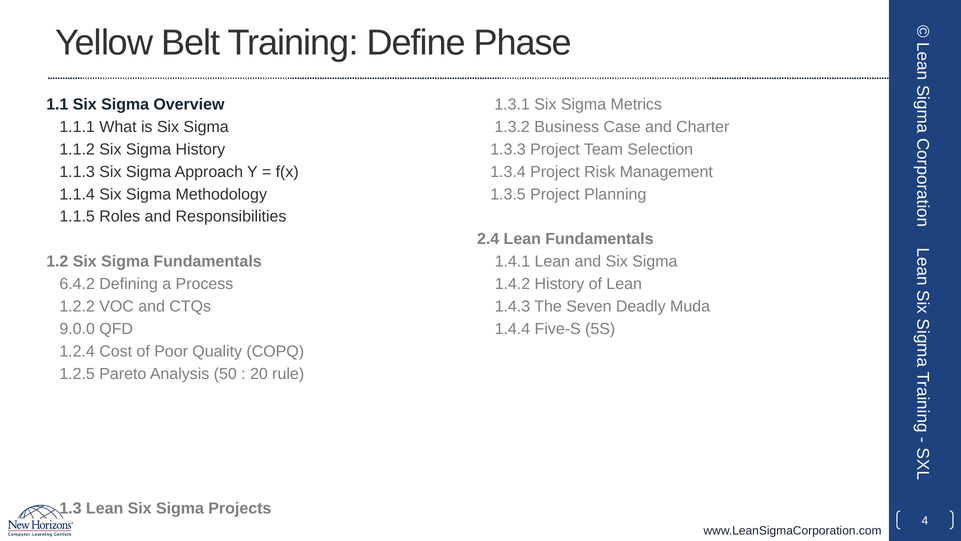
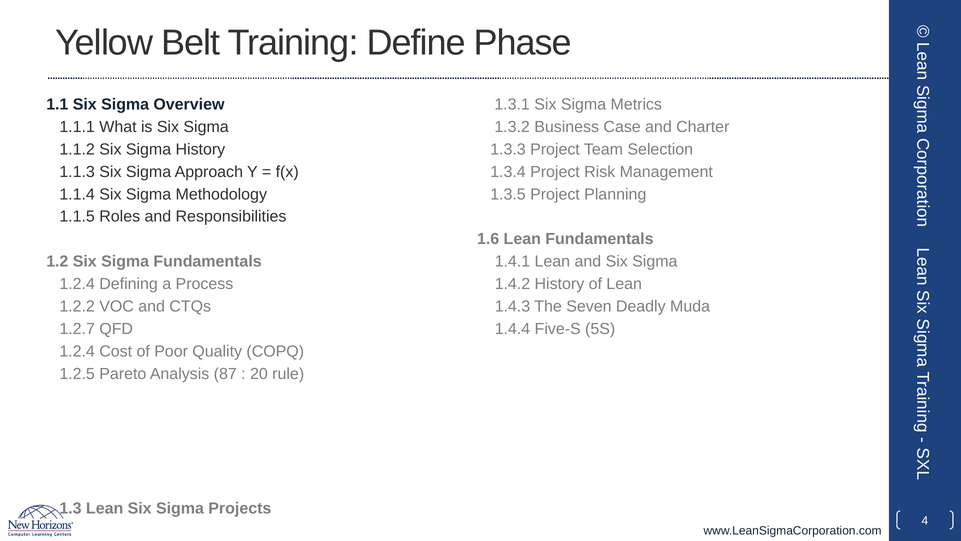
2.4: 2.4 -> 1.6 (488, 239)
6.4.2: 6.4.2 -> 1.2.4 (77, 284)
9.0.0: 9.0.0 -> 1.2.7 (77, 329)
50: 50 -> 87 (225, 373)
